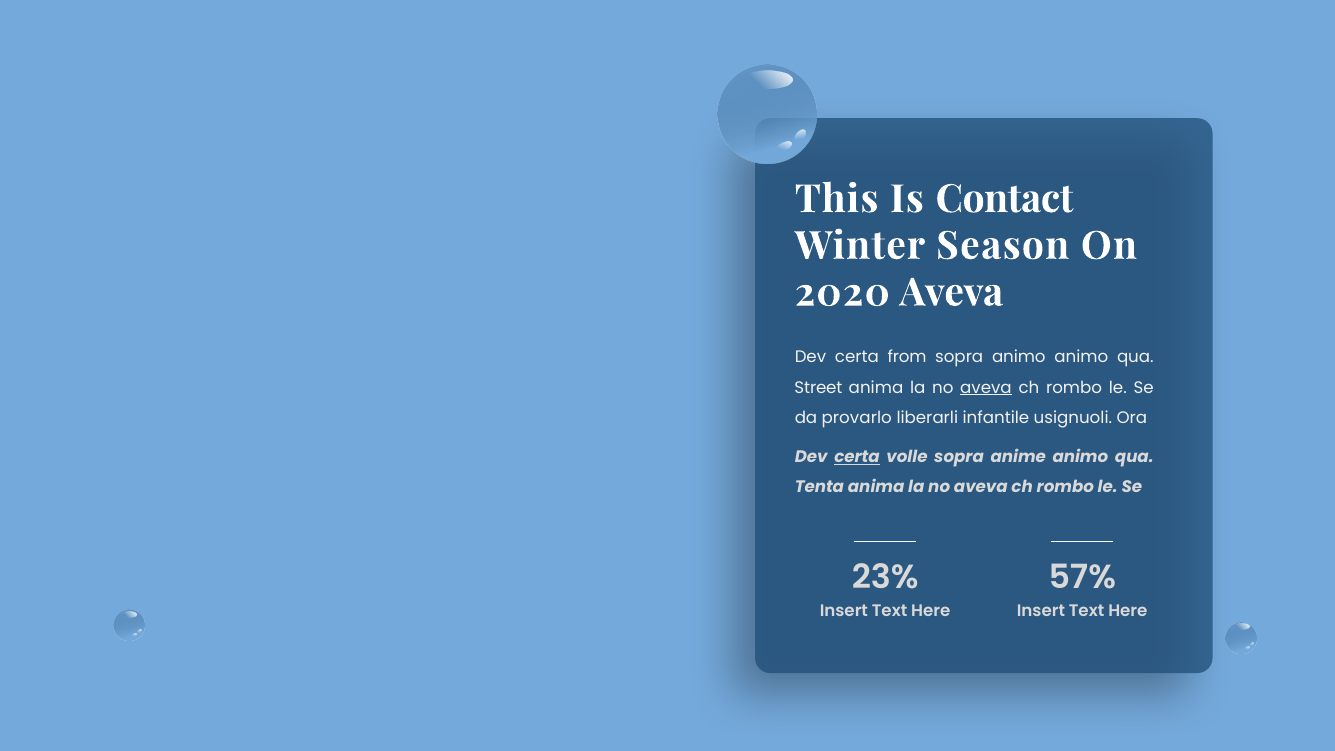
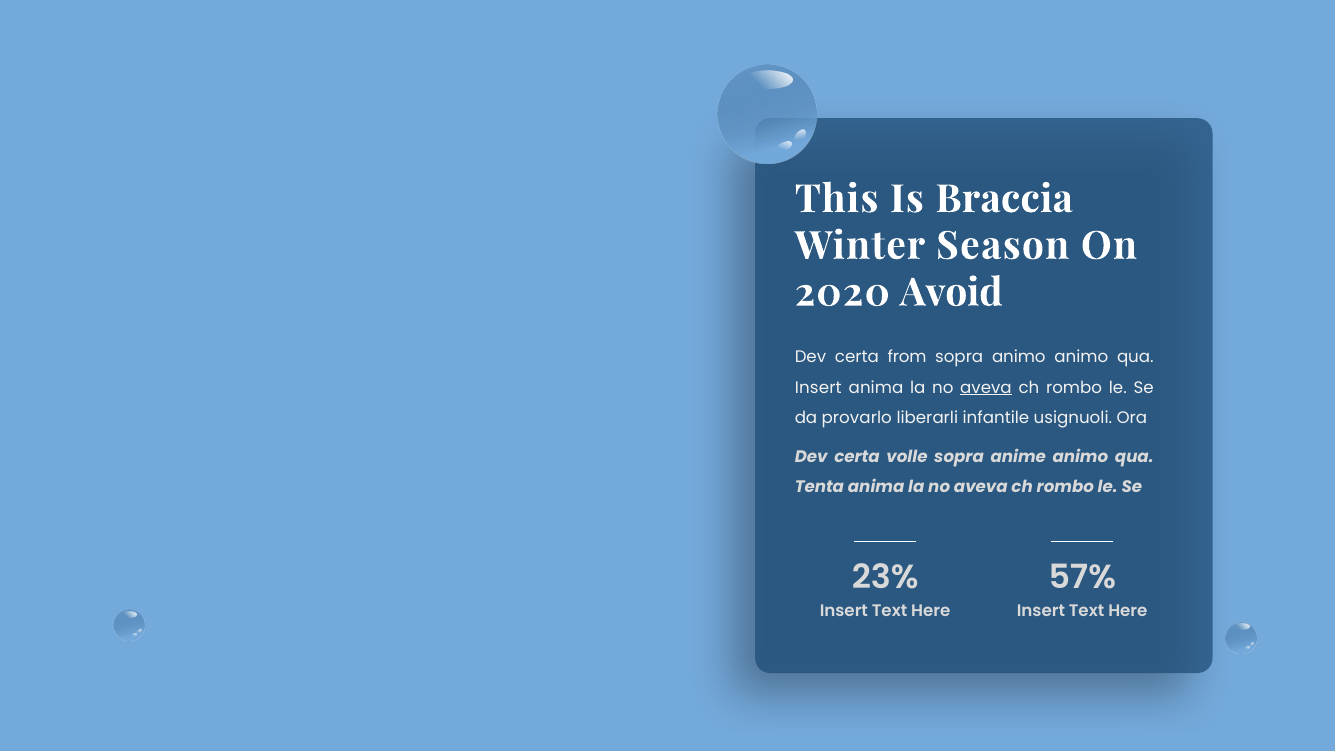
Contact: Contact -> Braccia (1004, 199)
2020 Aveva: Aveva -> Avoid (951, 293)
Street: Street -> Insert (818, 387)
certa underline: present -> none (857, 457)
